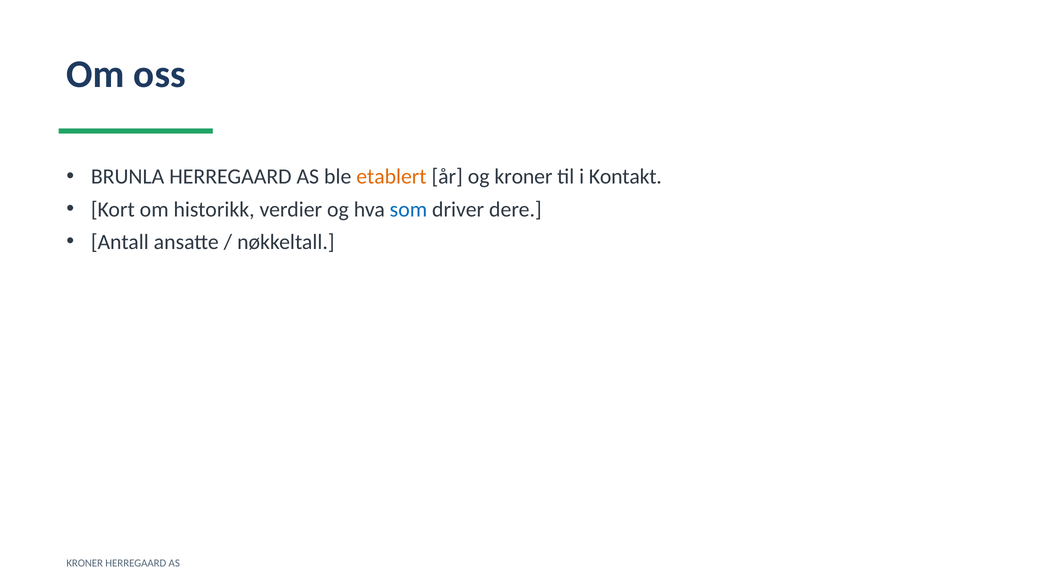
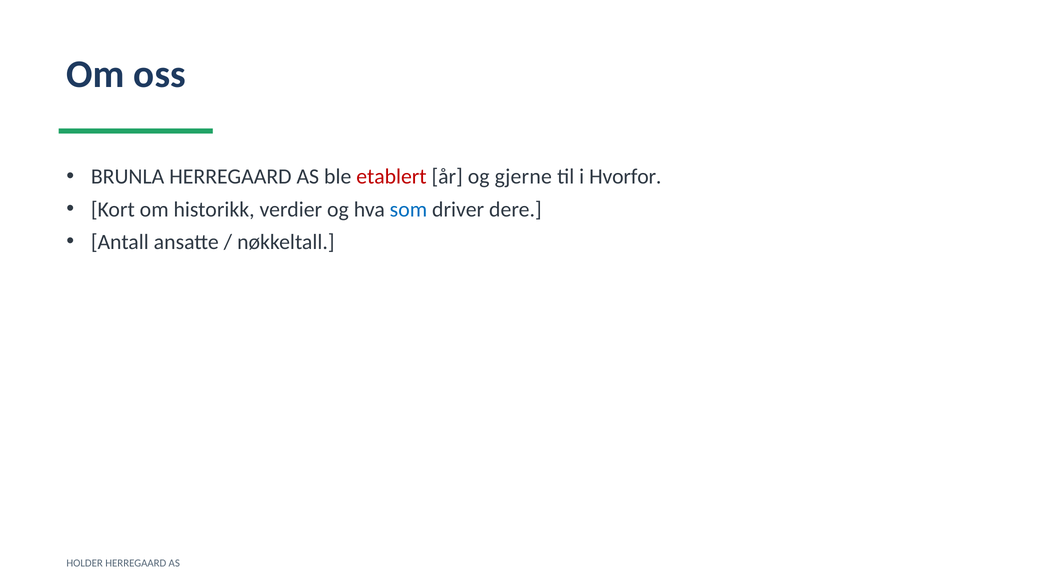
etablert colour: orange -> red (391, 177)
og kroner: kroner -> gjerne (523, 177)
Kontakt: Kontakt -> Hvorfor (625, 177)
KRONER: KRONER -> HOLDER (85, 563)
